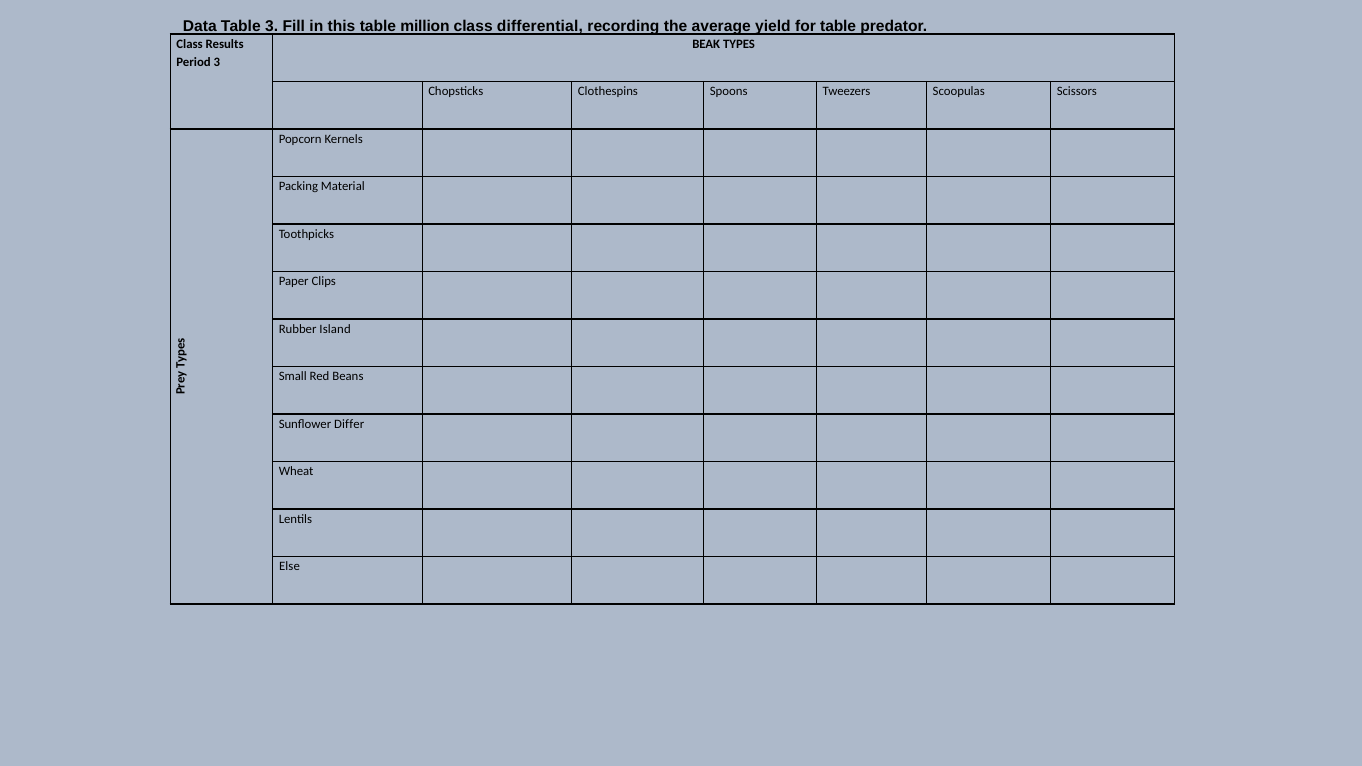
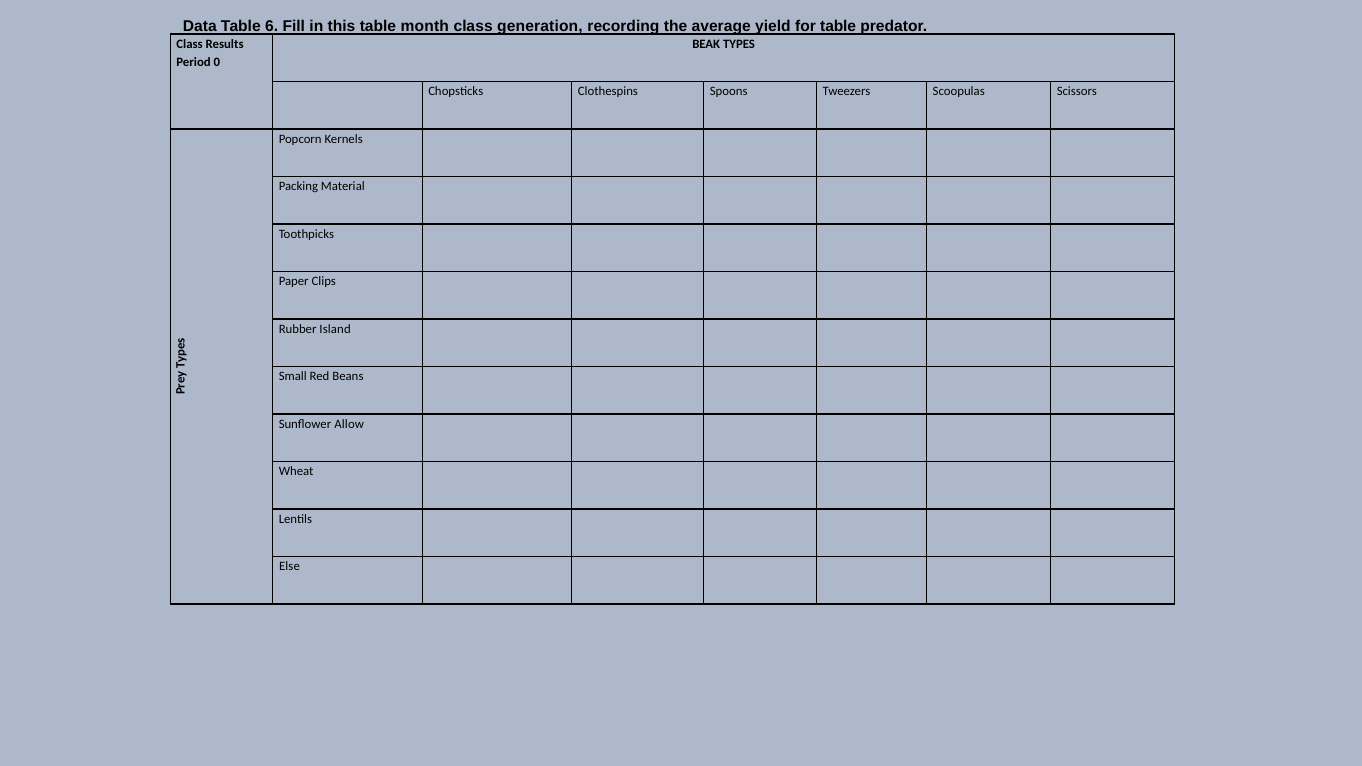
Table 3: 3 -> 6 (272, 27)
million: million -> month (425, 27)
differential: differential -> generation (540, 27)
Period 3: 3 -> 0 (217, 62)
Differ: Differ -> Allow (349, 424)
